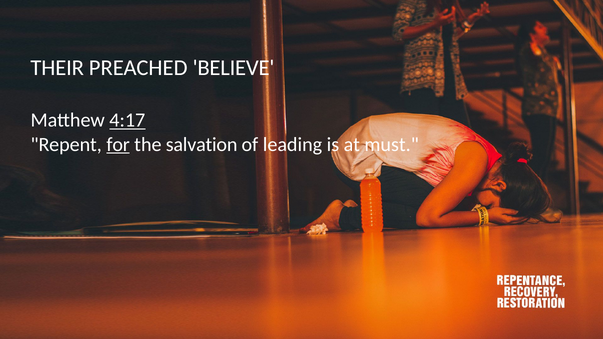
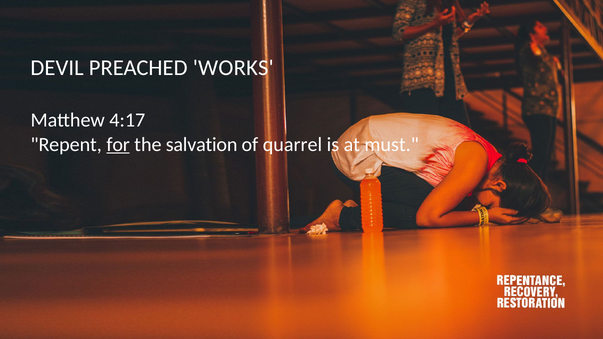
THEIR: THEIR -> DEVIL (57, 68)
BELIEVE: BELIEVE -> WORKS (233, 68)
4:17 underline: present -> none (127, 120)
leading: leading -> quarrel (292, 145)
